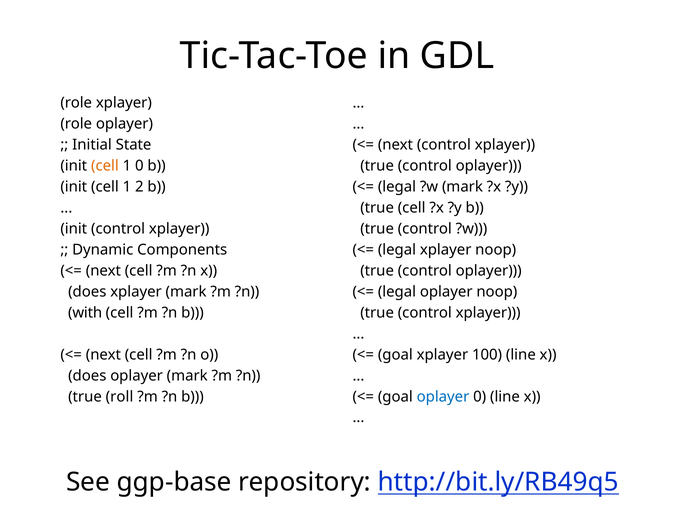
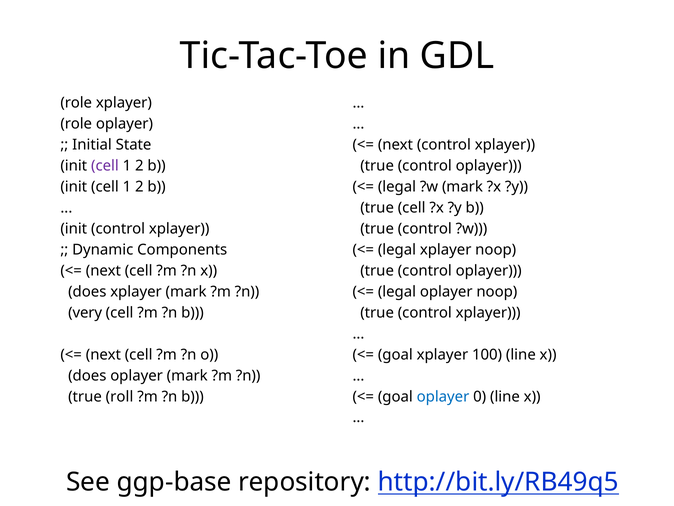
cell colour: orange -> purple (105, 166)
0: 0 -> 2 (139, 166)
with: with -> very (85, 312)
